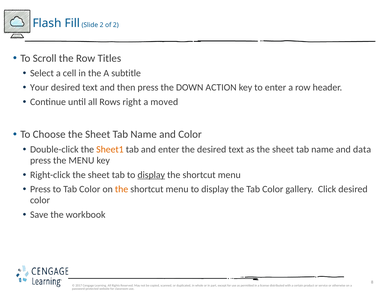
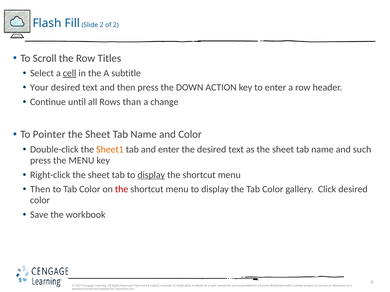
cell underline: none -> present (70, 73)
right: right -> than (132, 102)
moved: moved -> change (164, 102)
Choose: Choose -> Pointer (49, 135)
data: data -> such (362, 150)
Press: Press -> Then (40, 189)
the colour: orange -> red (122, 189)
